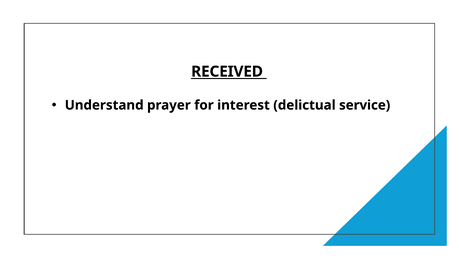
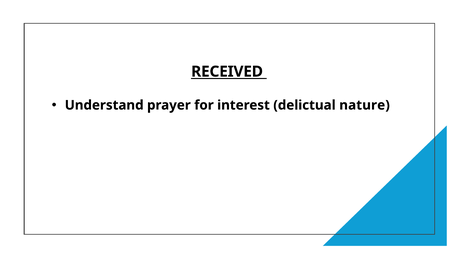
service: service -> nature (365, 105)
